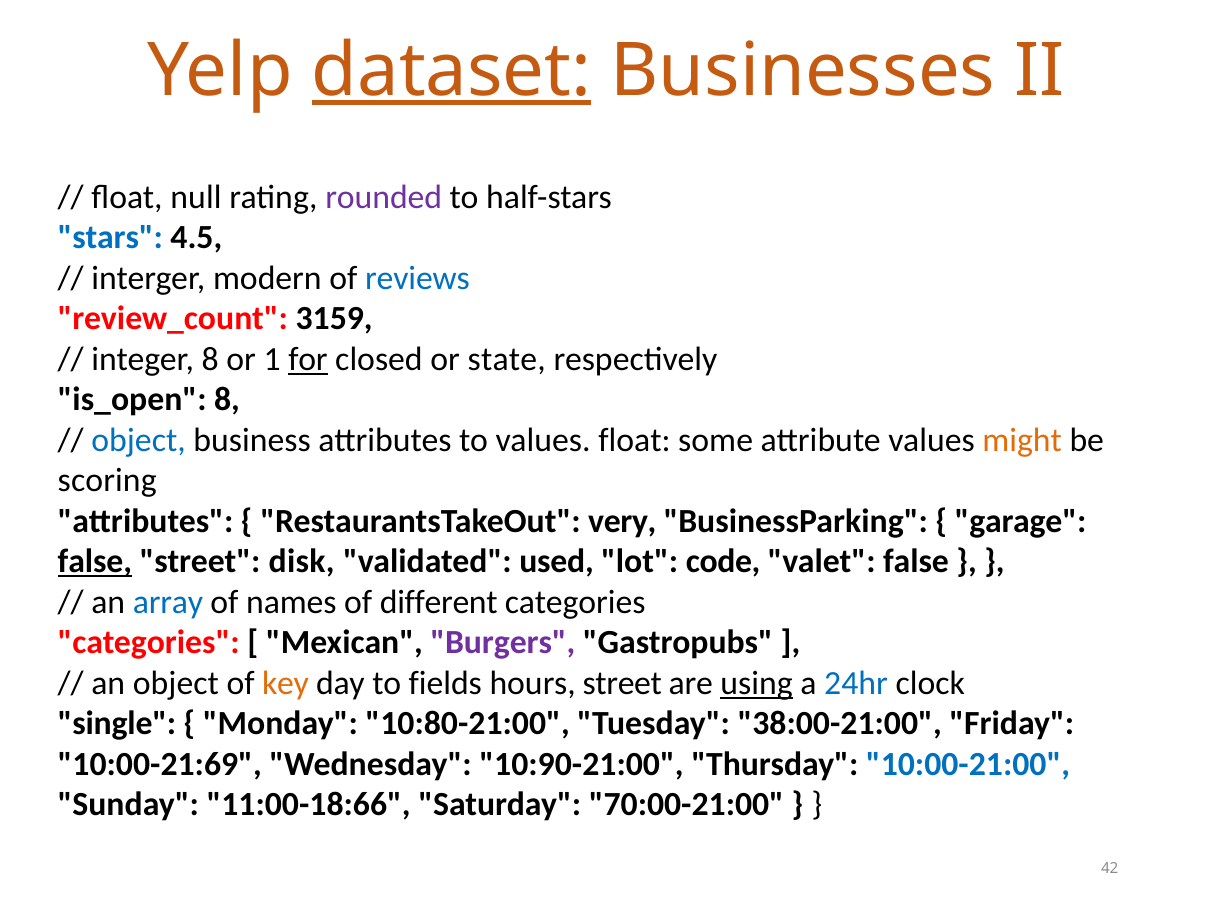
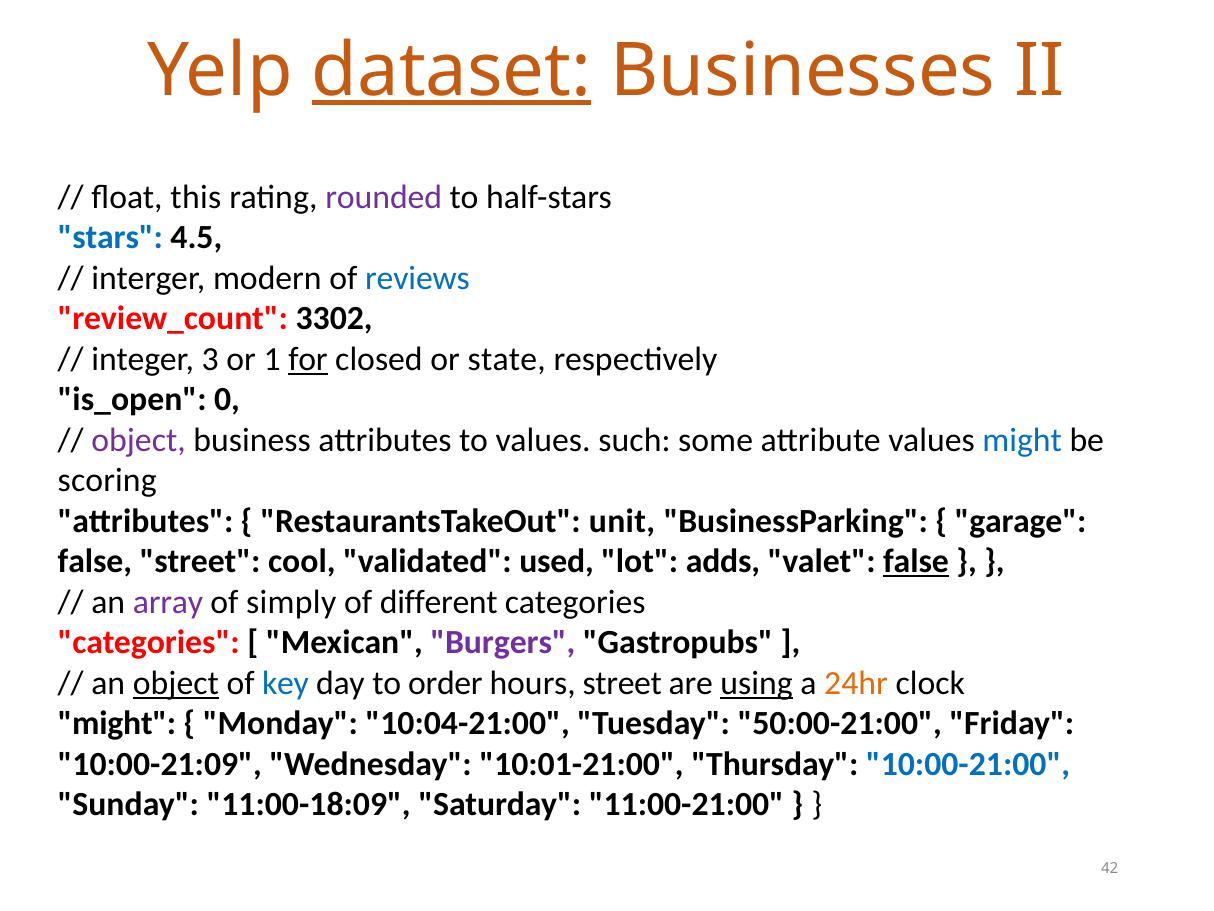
null: null -> this (196, 197)
3159: 3159 -> 3302 (334, 318)
integer 8: 8 -> 3 (210, 359)
is_open 8: 8 -> 0 (227, 399)
object colour: blue -> purple (139, 440)
values float: float -> such (634, 440)
might colour: orange -> blue (1022, 440)
very: very -> unit (622, 521)
false underline: present -> none (95, 561)
disk: disk -> cool (302, 561)
code: code -> adds (723, 561)
false underline: none -> present (916, 561)
array colour: blue -> purple (168, 602)
names: names -> simply (291, 602)
object underline: none -> present (176, 683)
key colour: orange -> blue (285, 683)
fields: fields -> order (445, 683)
24hr colour: blue -> orange (856, 683)
single: single -> might (117, 723)
10:80-21:00: 10:80-21:00 -> 10:04-21:00 (468, 723)
38:00-21:00: 38:00-21:00 -> 50:00-21:00 (840, 723)
10:00-21:69: 10:00-21:69 -> 10:00-21:09 (160, 764)
10:90-21:00: 10:90-21:00 -> 10:01-21:00 (581, 764)
11:00-18:66: 11:00-18:66 -> 11:00-18:09 (309, 804)
70:00-21:00: 70:00-21:00 -> 11:00-21:00 (686, 804)
